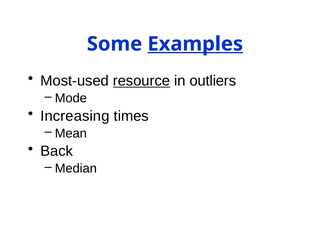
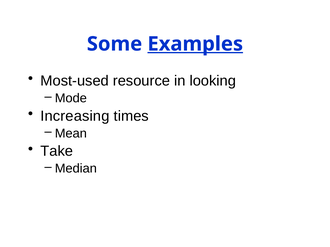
resource underline: present -> none (141, 81)
outliers: outliers -> looking (213, 81)
Back: Back -> Take (57, 151)
